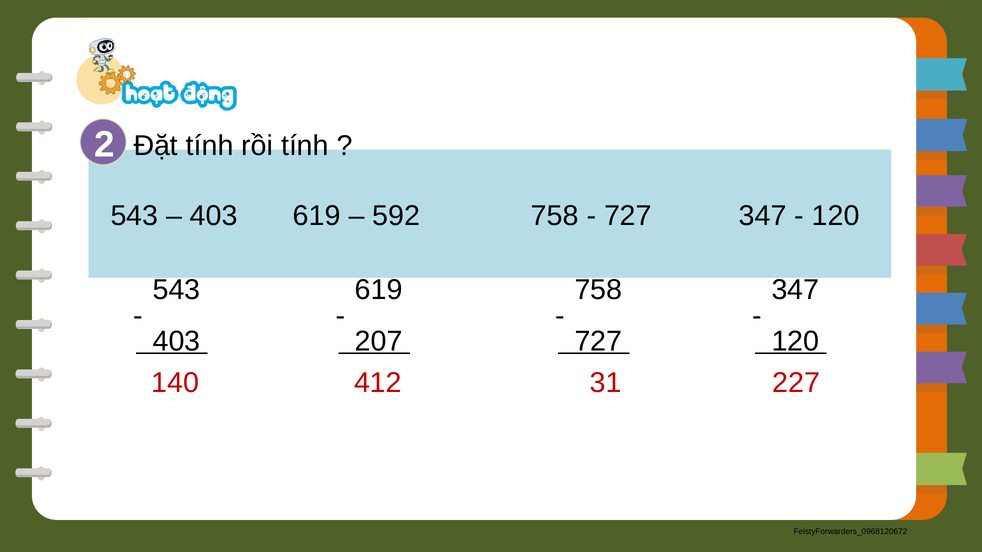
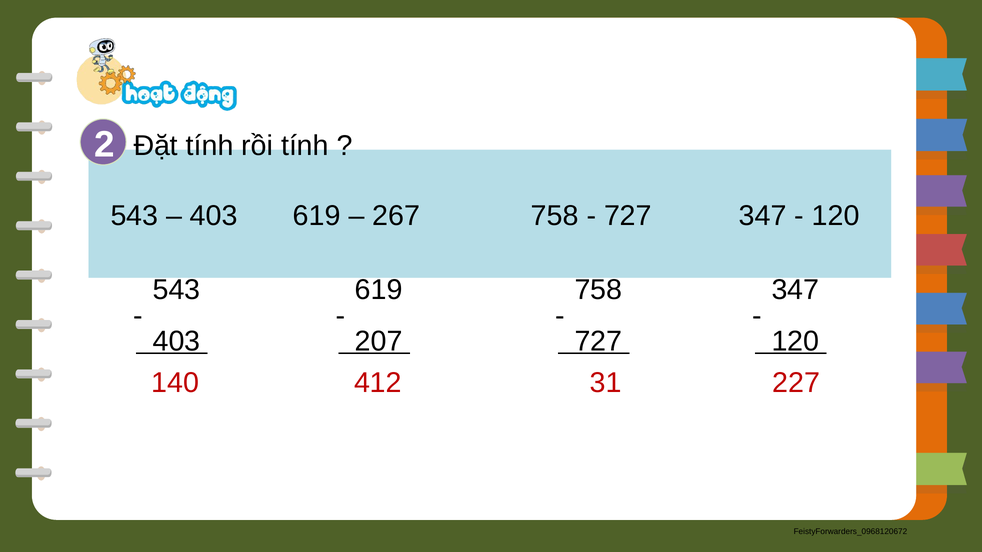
592: 592 -> 267 (396, 216)
